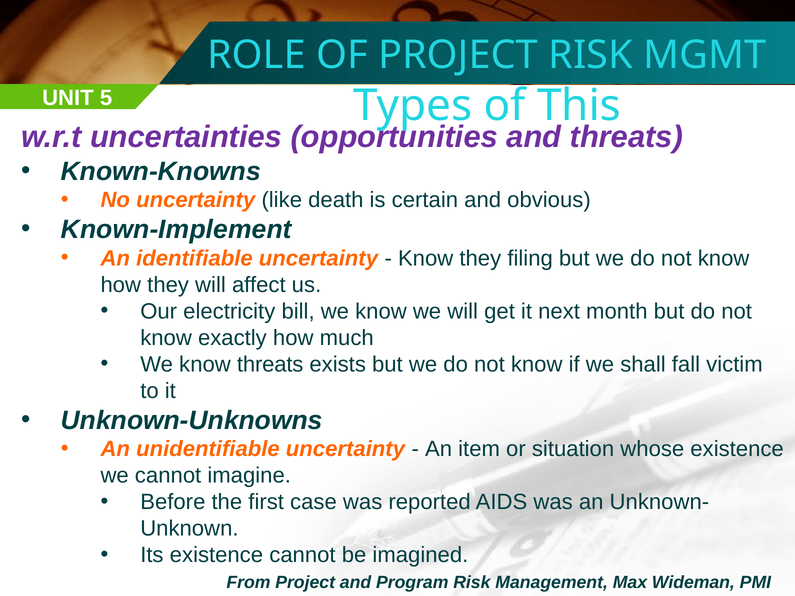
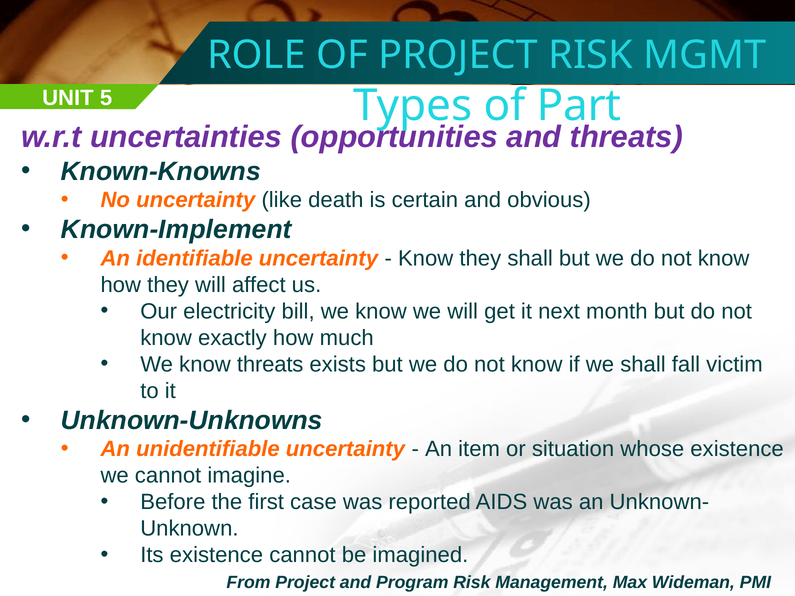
This: This -> Part (579, 106)
they filing: filing -> shall (530, 259)
